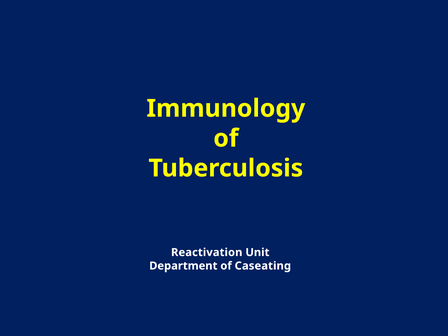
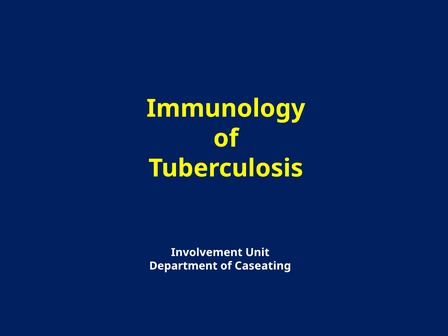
Reactivation: Reactivation -> Involvement (207, 252)
